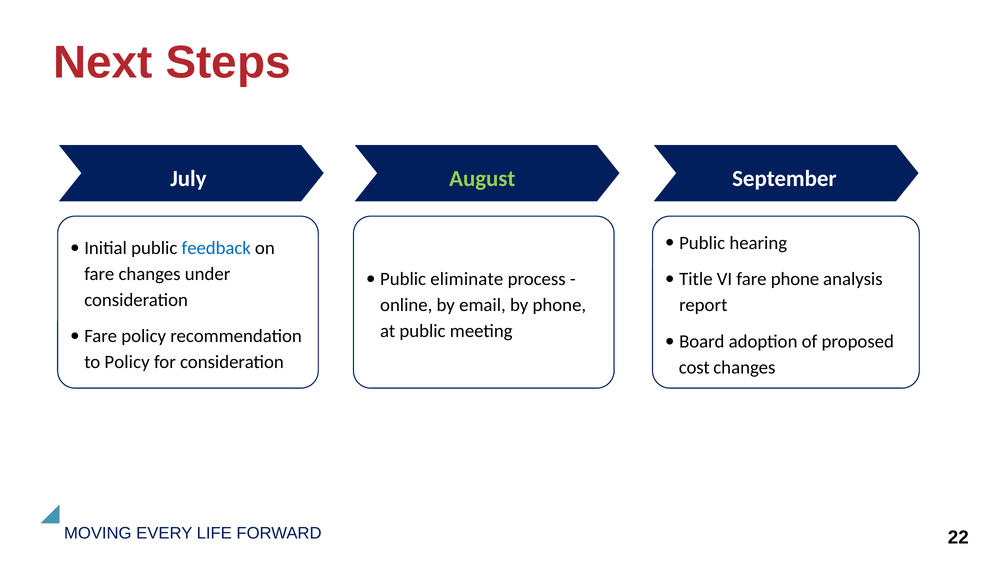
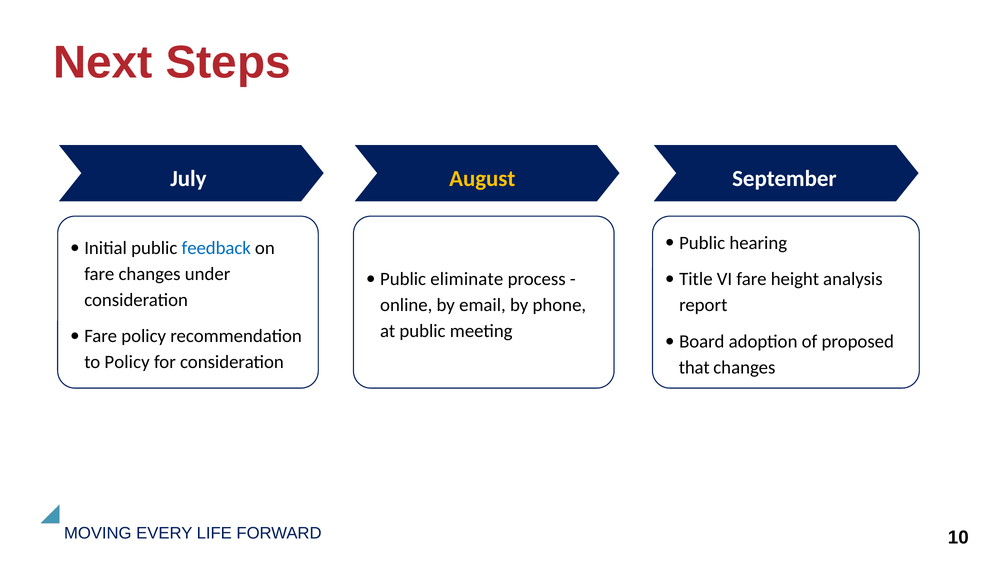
August colour: light green -> yellow (482, 179)
fare phone: phone -> height (795, 279)
cost: cost -> that (694, 368)
22: 22 -> 10 (958, 538)
